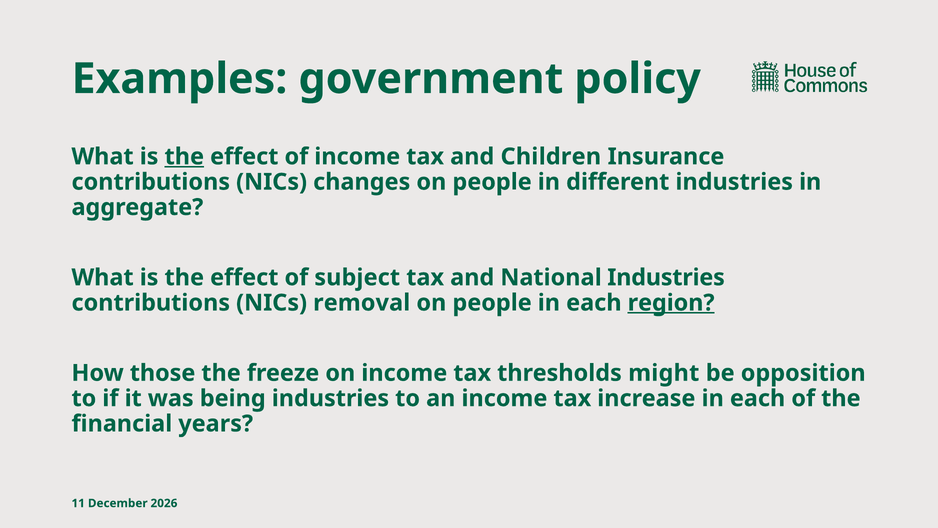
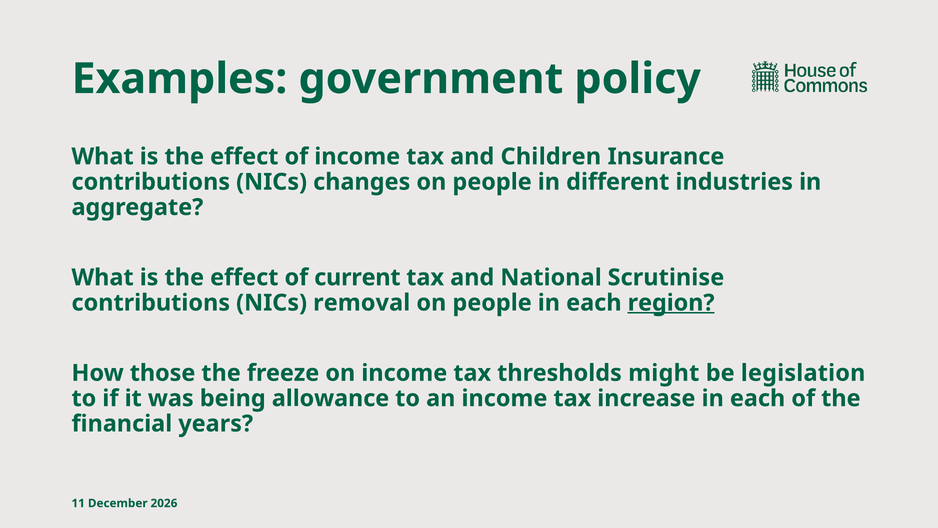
the underline: present -> none (184, 156)
subject: subject -> current (357, 277)
National Industries: Industries -> Scrutinise (666, 277)
opposition: opposition -> legislation (803, 373)
being industries: industries -> allowance (330, 398)
